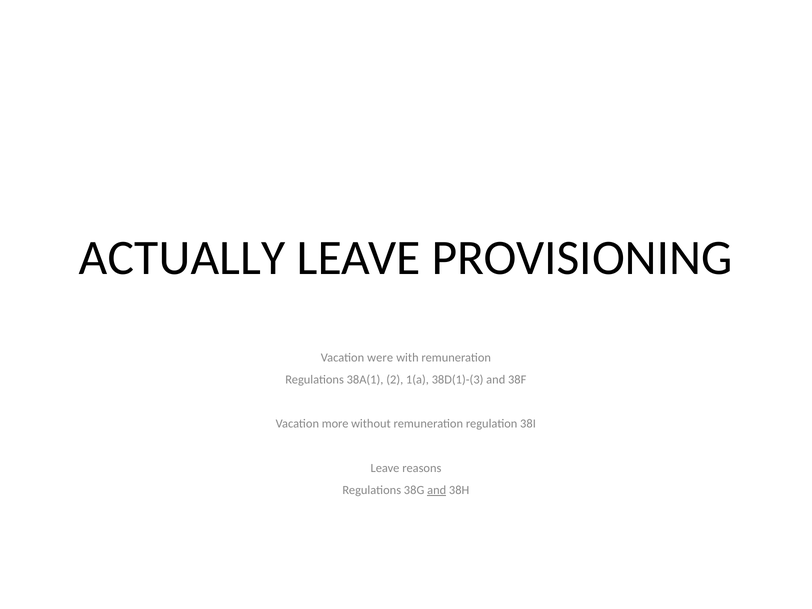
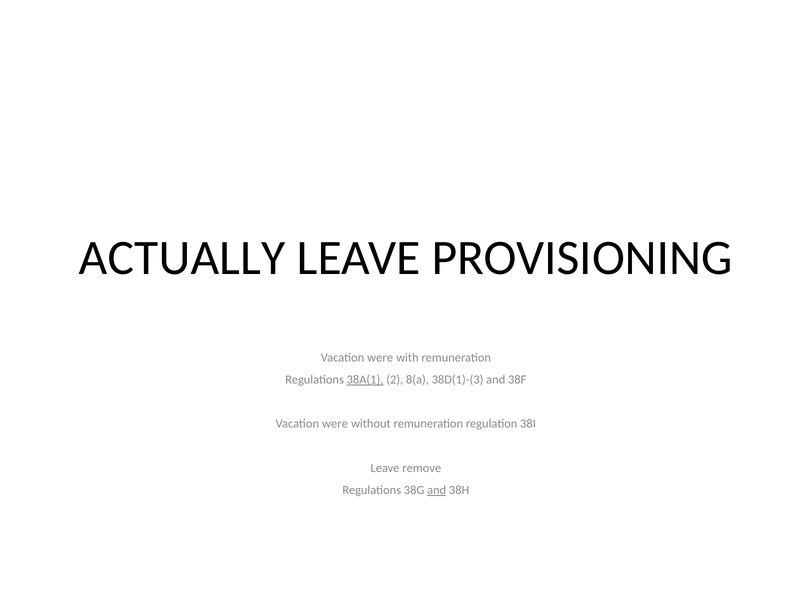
38A(1 underline: none -> present (365, 380)
1(a: 1(a -> 8(a (417, 380)
more: more -> were (335, 424)
reasons: reasons -> remove (422, 468)
